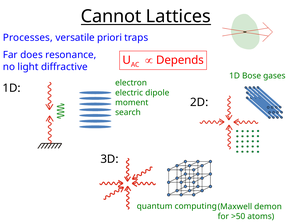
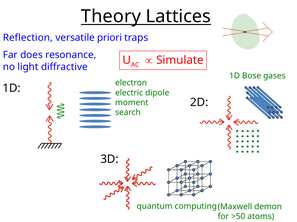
Cannot: Cannot -> Theory (111, 16)
Processes: Processes -> Reflection (28, 38)
Depends: Depends -> Simulate (180, 60)
